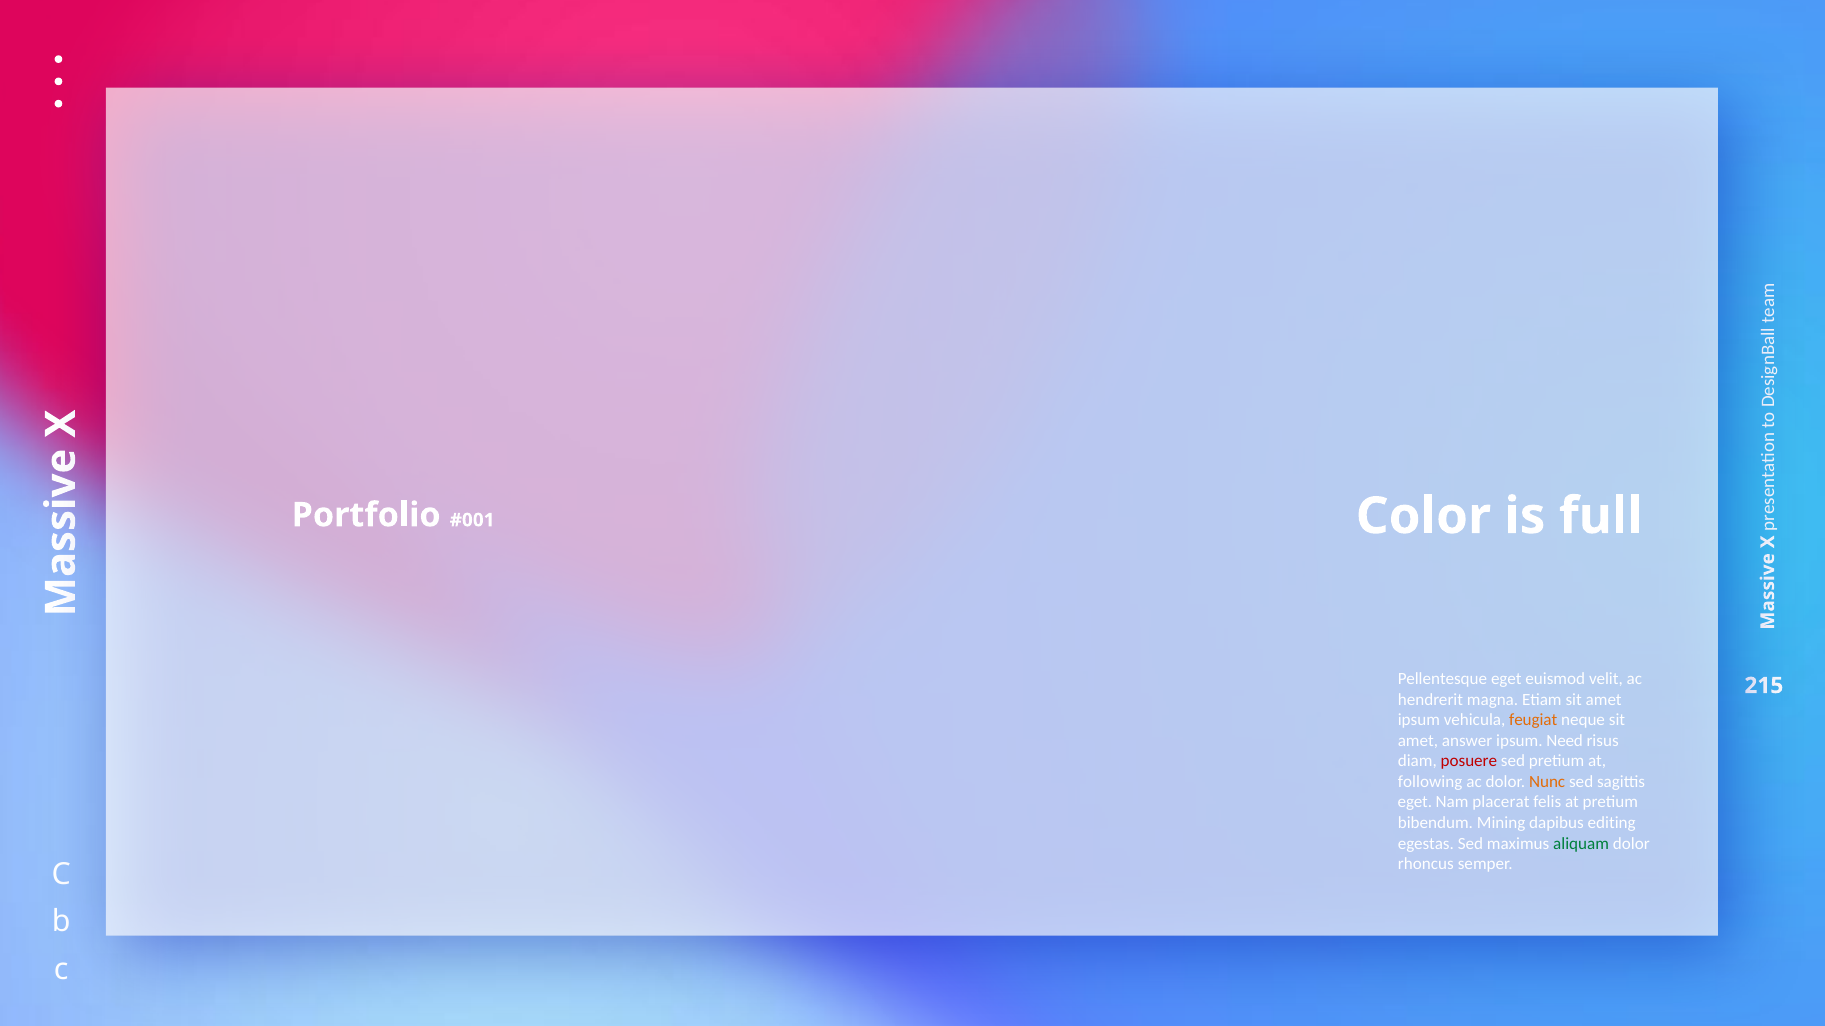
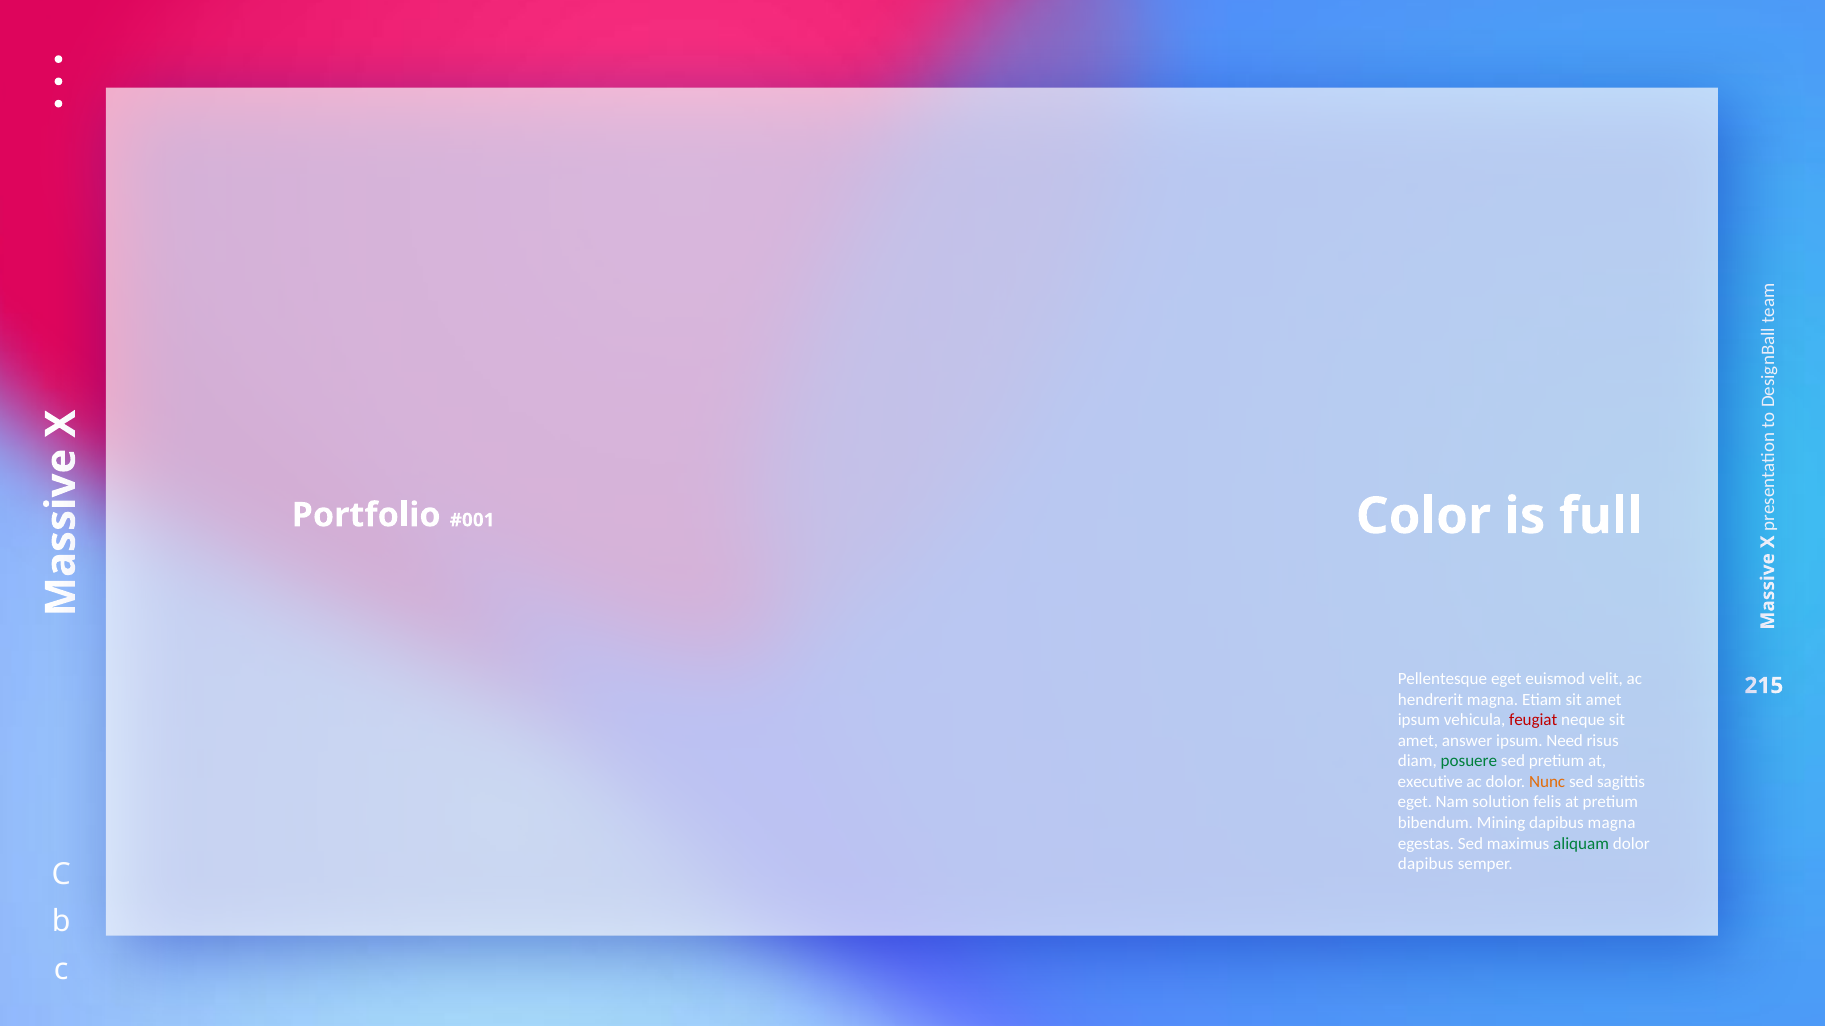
feugiat colour: orange -> red (1533, 721)
posuere colour: red -> green (1469, 762)
following: following -> executive (1430, 782)
placerat: placerat -> solution (1501, 803)
dapibus editing: editing -> magna (1612, 823)
rhoncus: rhoncus -> dapibus (1426, 864)
